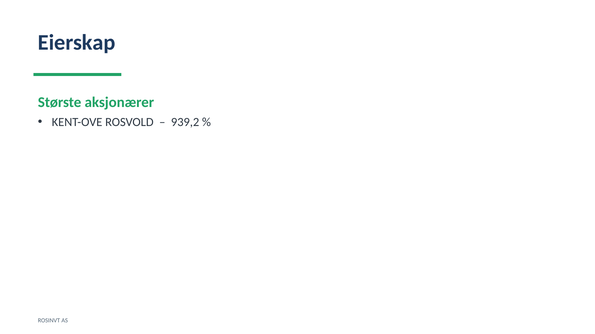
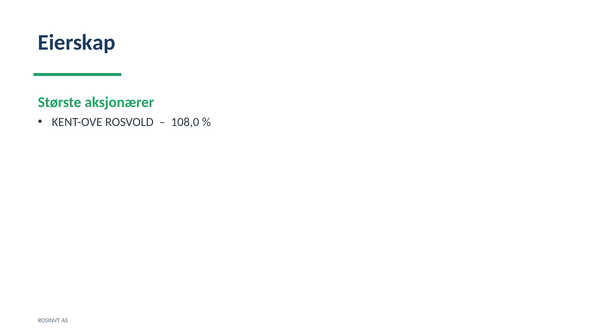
939,2: 939,2 -> 108,0 (185, 122)
